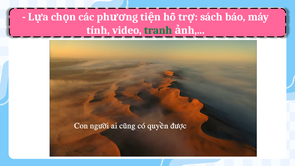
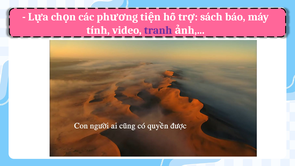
tranh colour: green -> purple (158, 30)
